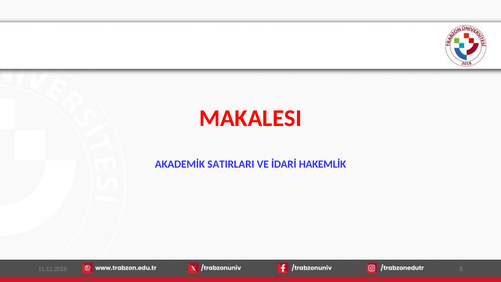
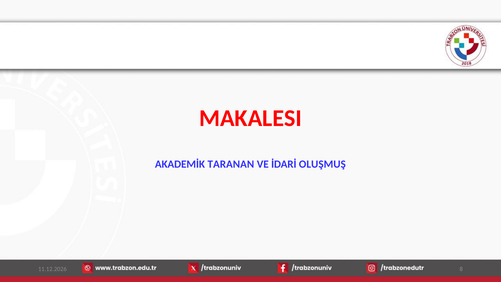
SATIRLARI: SATIRLARI -> TARANAN (231, 164)
HAKEMLİK: HAKEMLİK -> OLUŞMUŞ (322, 164)
